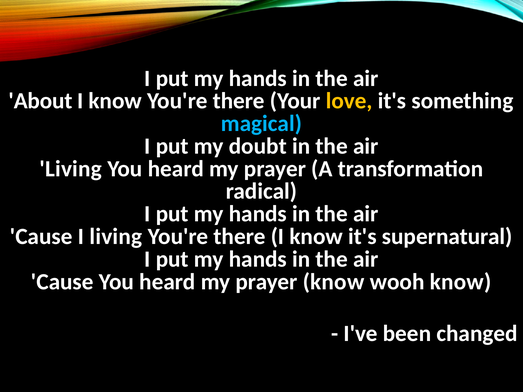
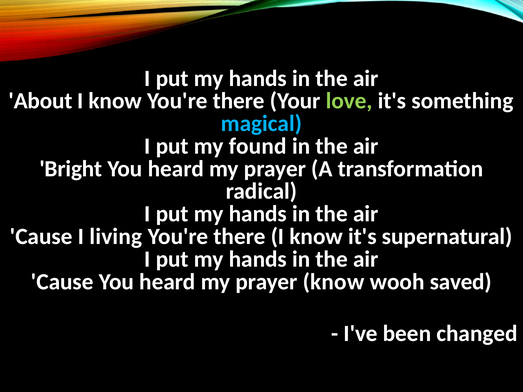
love colour: yellow -> light green (349, 101)
doubt: doubt -> found (258, 146)
Living: Living -> Bright (71, 169)
wooh know: know -> saved (461, 282)
